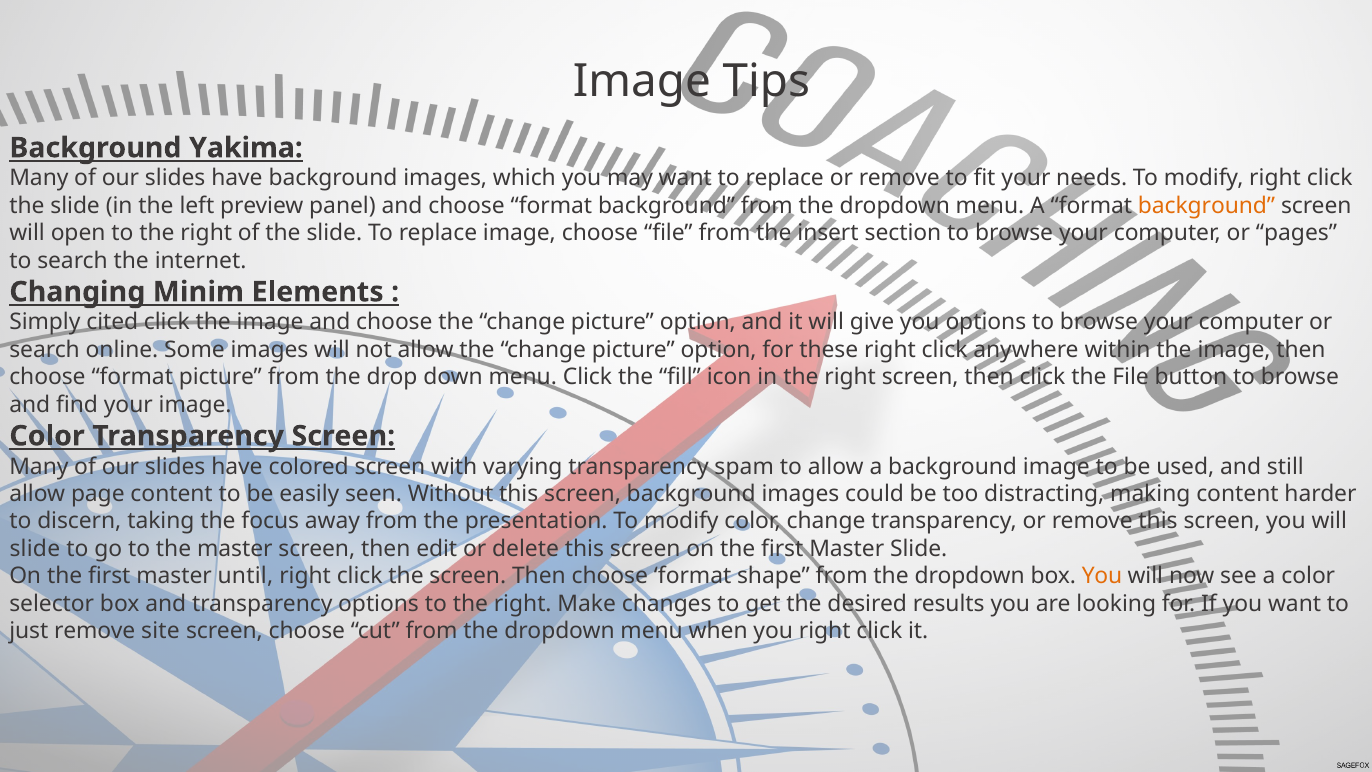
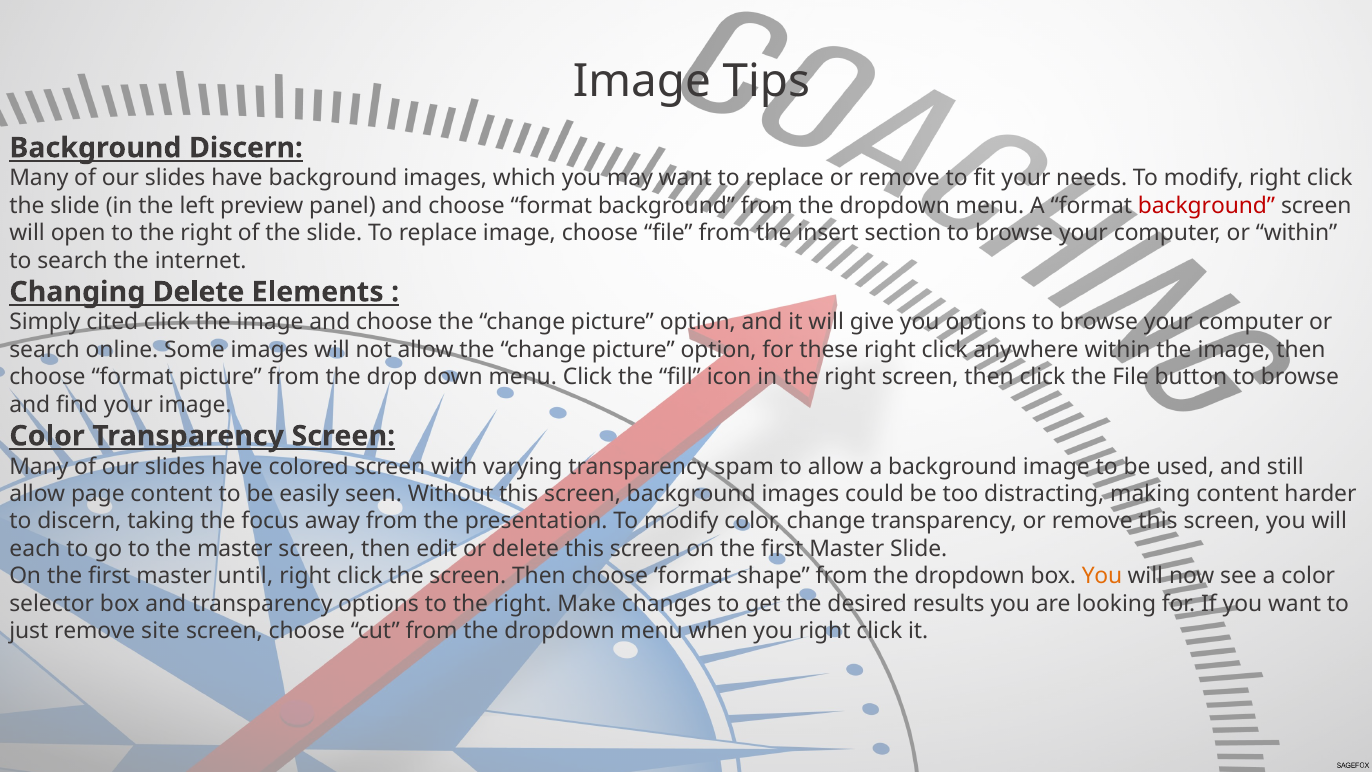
Background Yakima: Yakima -> Discern (246, 148)
background colour: orange -> red (1207, 206)
or pages: pages -> within (1297, 233)
Changing Minim: Minim -> Delete (199, 292)
slide: slide -> each (35, 549)
